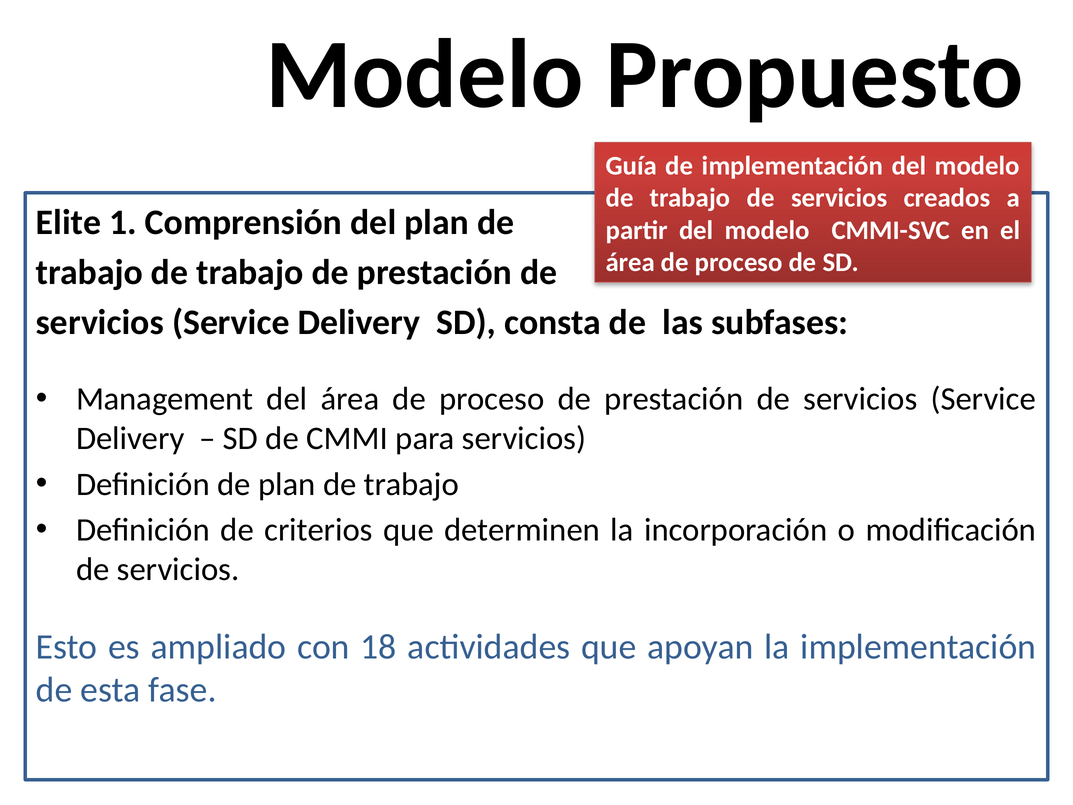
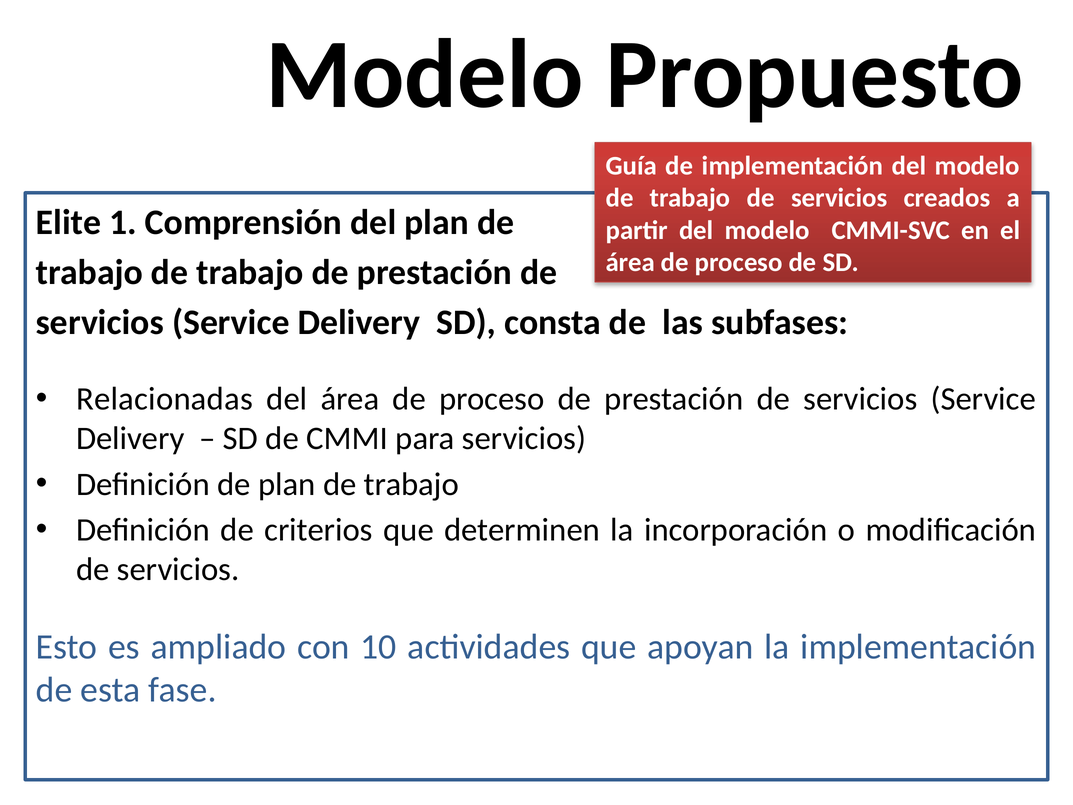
Management: Management -> Relacionadas (165, 399)
18: 18 -> 10 (378, 647)
